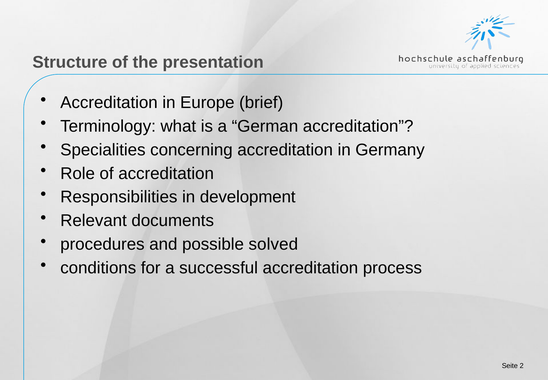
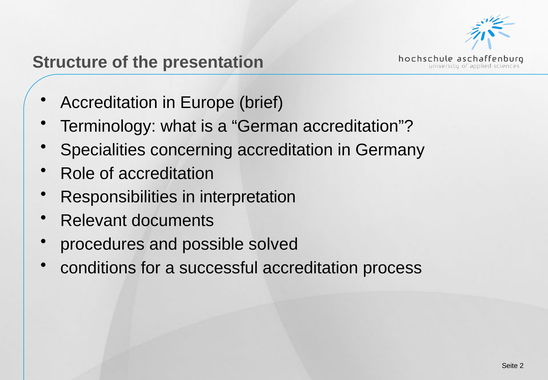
development: development -> interpretation (248, 197)
